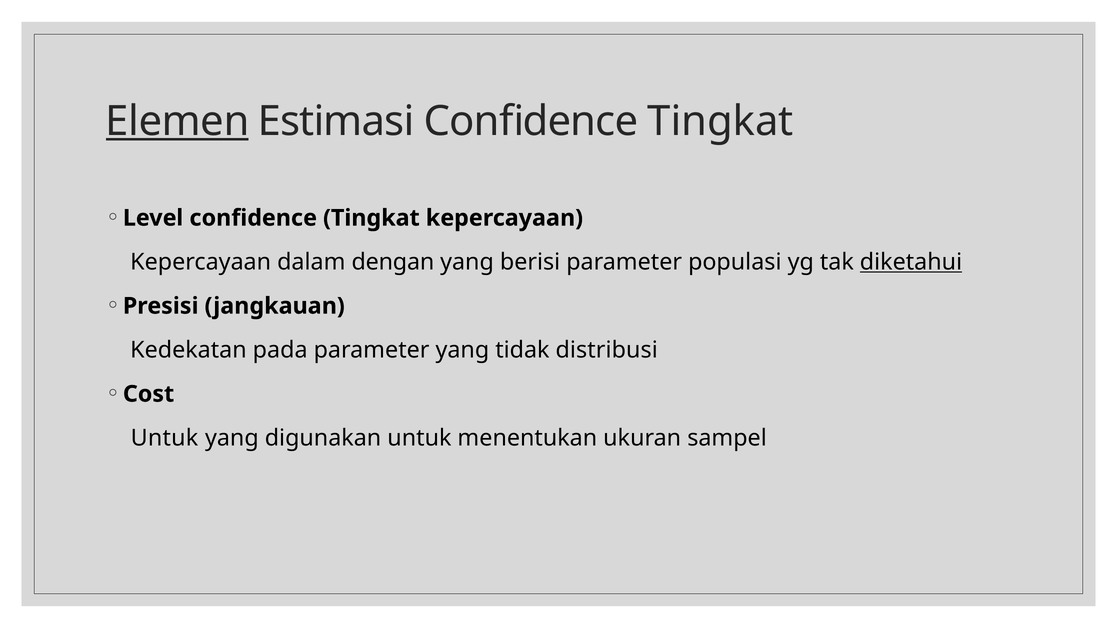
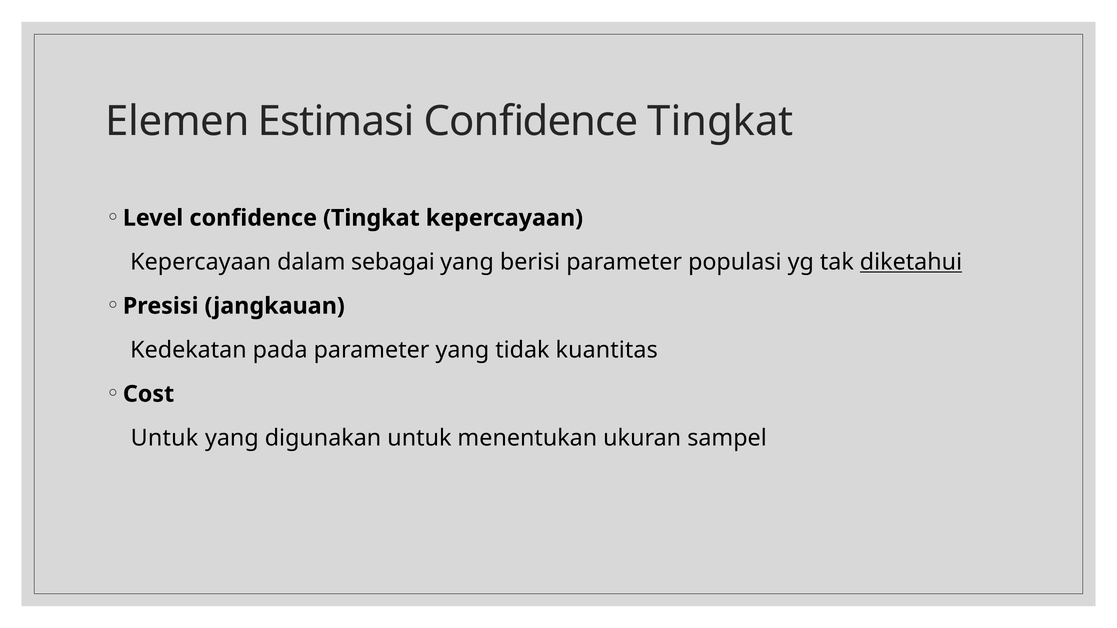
Elemen underline: present -> none (177, 121)
dengan: dengan -> sebagai (393, 262)
distribusi: distribusi -> kuantitas (607, 350)
